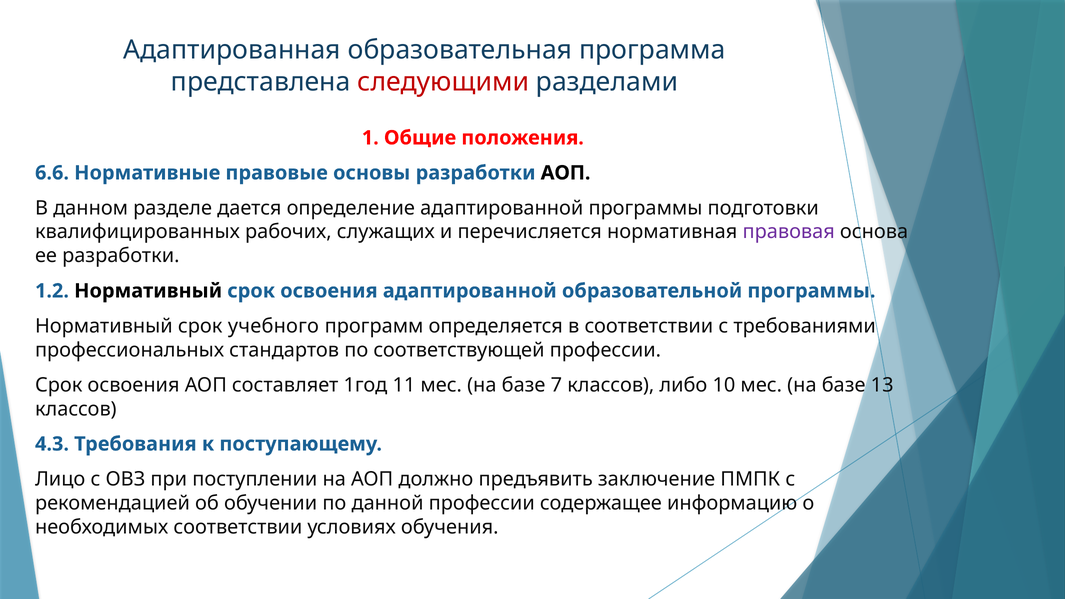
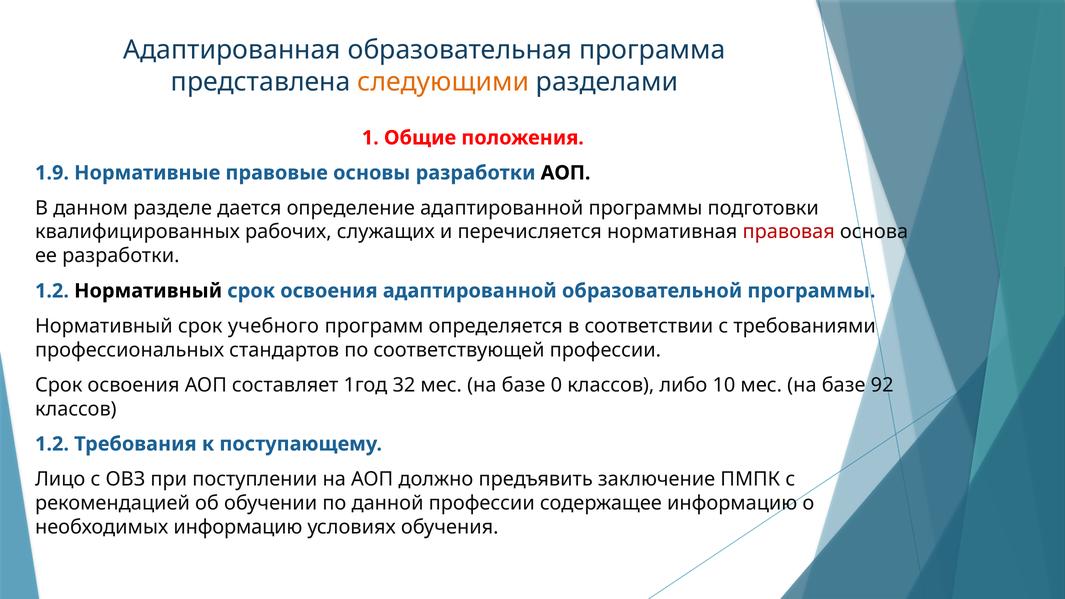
следующими colour: red -> orange (443, 82)
6.6: 6.6 -> 1.9 (52, 173)
правовая colour: purple -> red (789, 232)
11: 11 -> 32 (404, 385)
7: 7 -> 0 (556, 385)
13: 13 -> 92 (882, 385)
4.3: 4.3 -> 1.2 (52, 444)
необходимых соответствии: соответствии -> информацию (238, 527)
